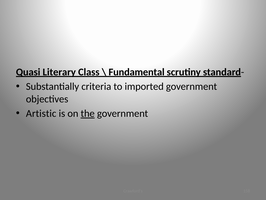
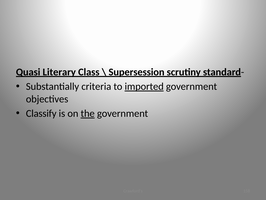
Fundamental: Fundamental -> Supersession (137, 72)
imported underline: none -> present (144, 86)
Artistic: Artistic -> Classify (41, 113)
